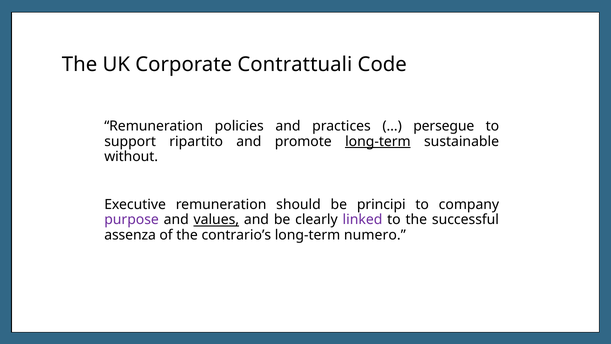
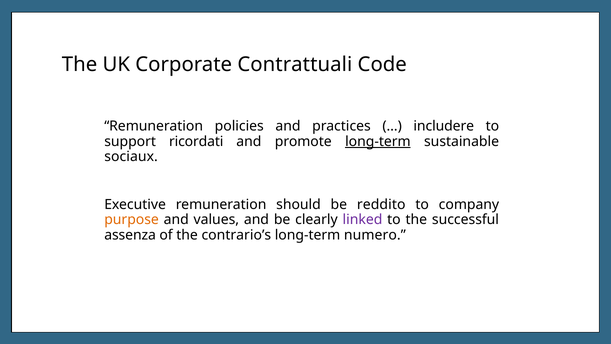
persegue: persegue -> includere (444, 126)
ripartito: ripartito -> ricordati (196, 141)
without: without -> sociaux (131, 156)
principi: principi -> reddito (381, 205)
purpose colour: purple -> orange (132, 220)
values underline: present -> none (216, 220)
